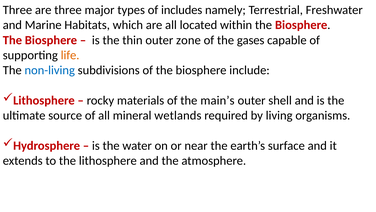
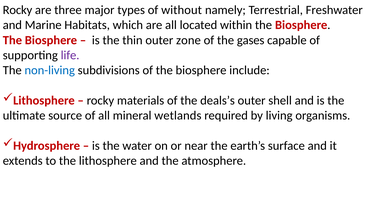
Three: Three -> Rocky (18, 10)
includes: includes -> without (182, 10)
life colour: orange -> purple (70, 55)
main’s: main’s -> deals’s (218, 100)
